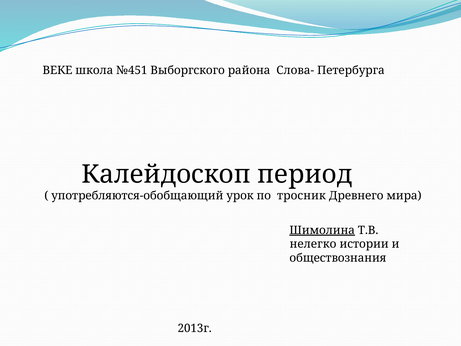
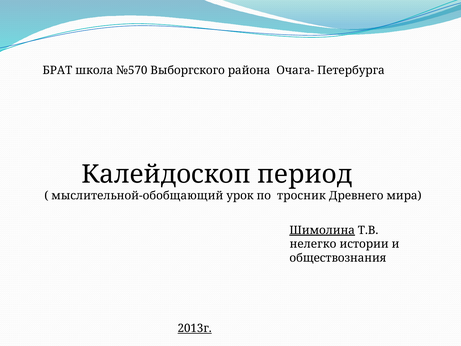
ВЕКЕ: ВЕКЕ -> БРАТ (57, 70)
№451: №451 -> №570 (132, 70)
Слова-: Слова- -> Очага- (295, 70)
употребляются-обобщающий: употребляются-обобщающий -> мыслительной-обобщающий (137, 195)
2013г underline: none -> present (195, 328)
